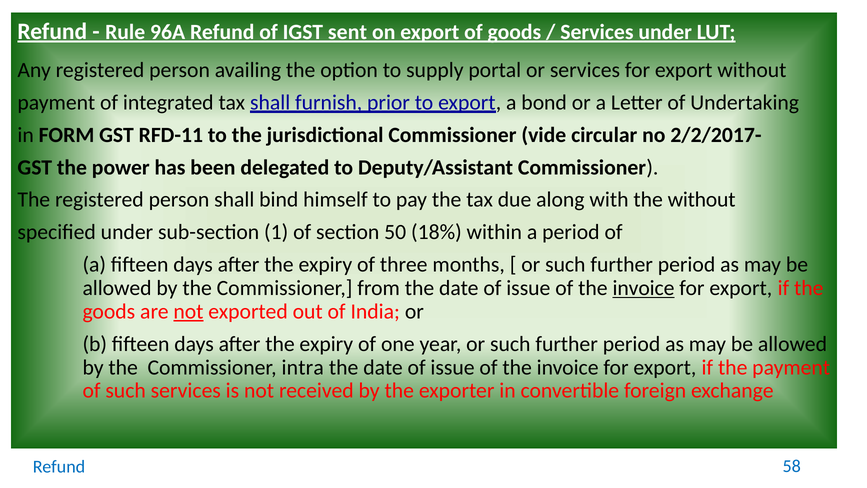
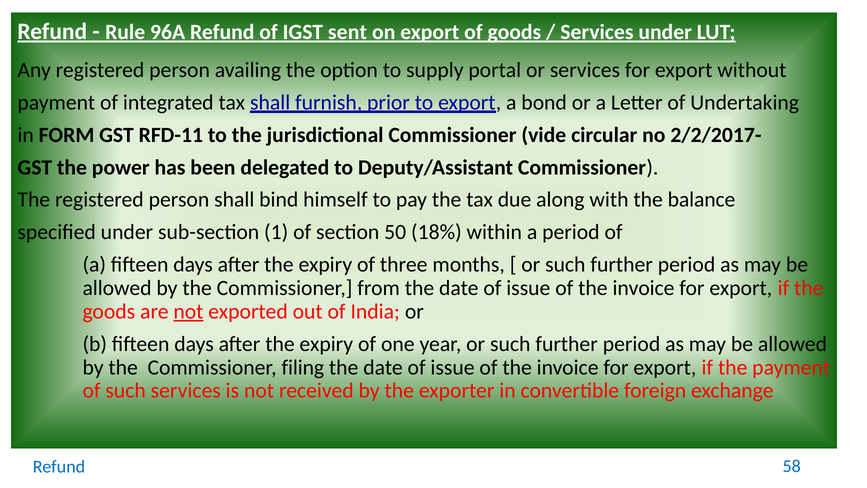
the without: without -> balance (702, 200)
invoice underline: present -> none (643, 288)
intra: intra -> filing (303, 367)
